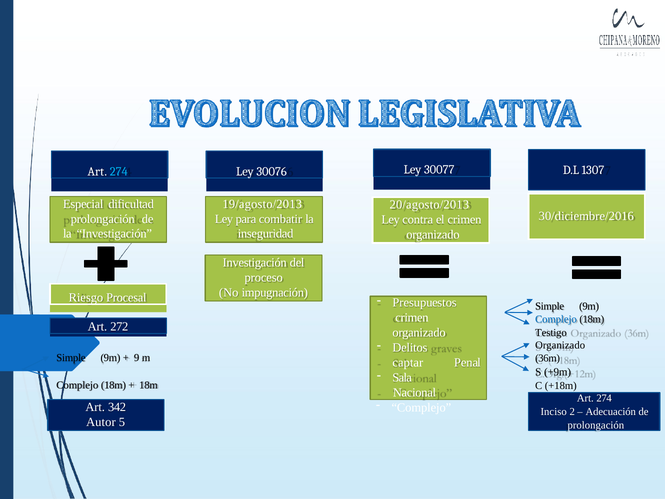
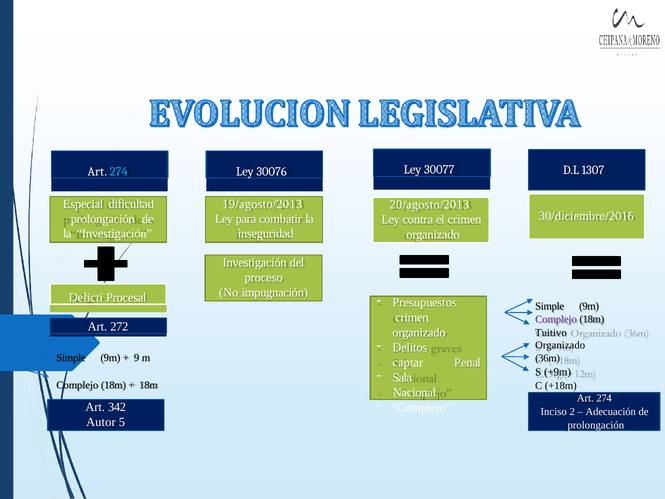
Riesgo: Riesgo -> Delicti (86, 297)
Complejo colour: blue -> purple (556, 319)
Testigo: Testigo -> Tuitivo (551, 332)
